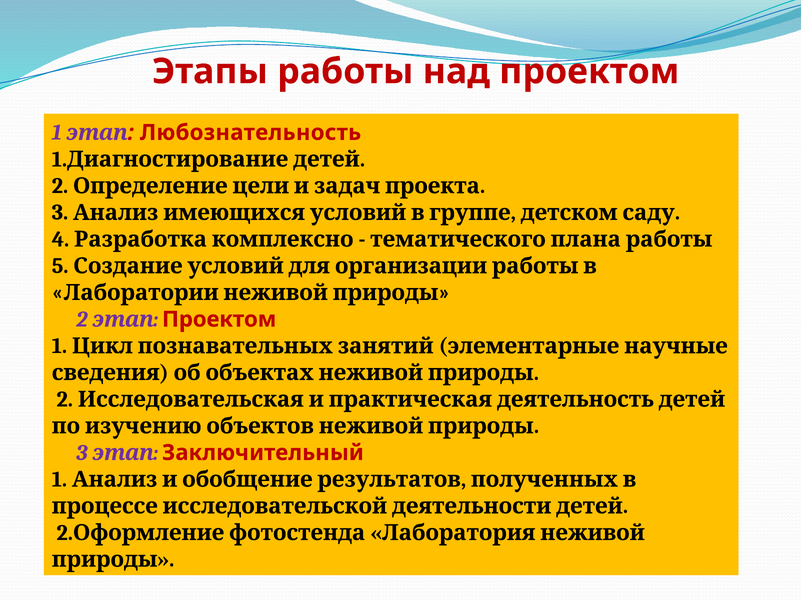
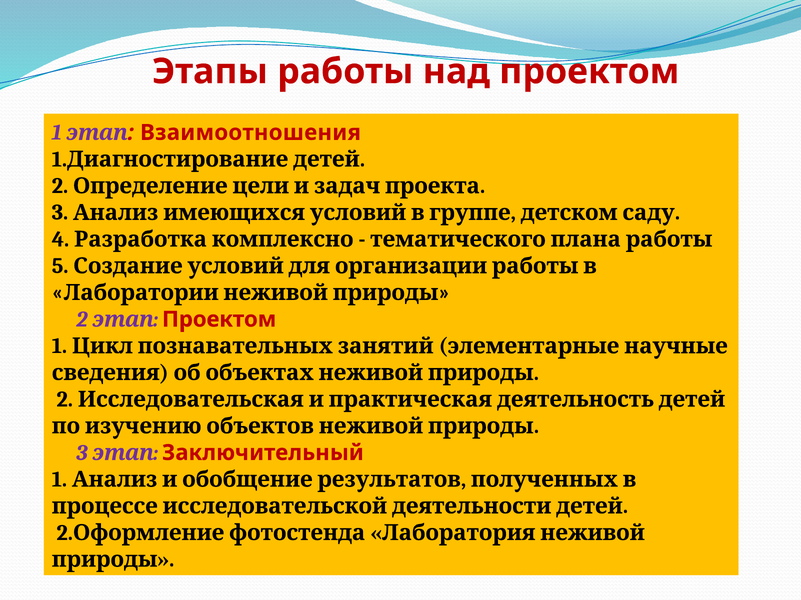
Любознательность: Любознательность -> Взаимоотношения (251, 133)
